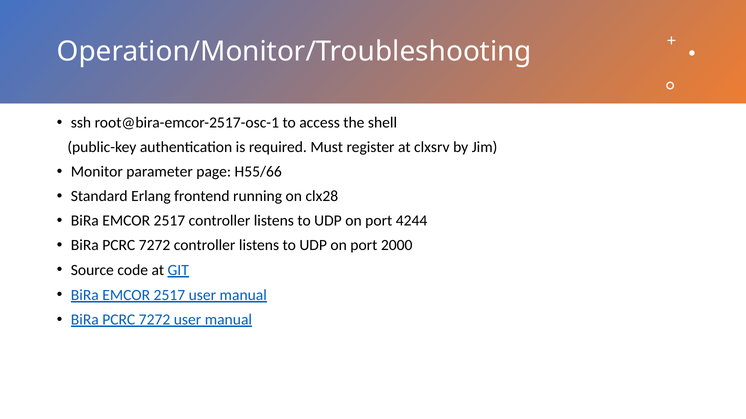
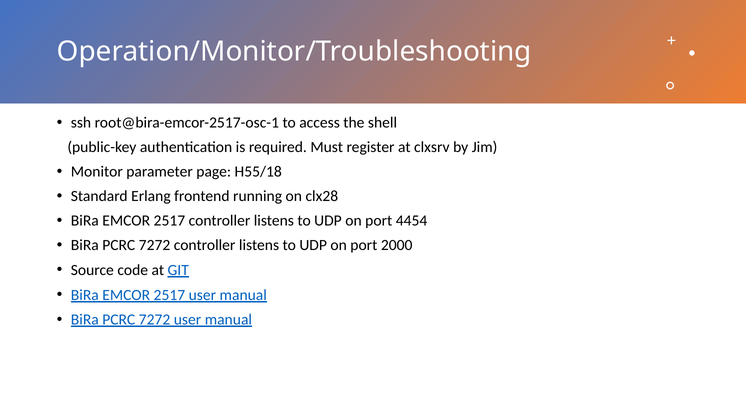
H55/66: H55/66 -> H55/18 (258, 172)
4244: 4244 -> 4454 (412, 221)
